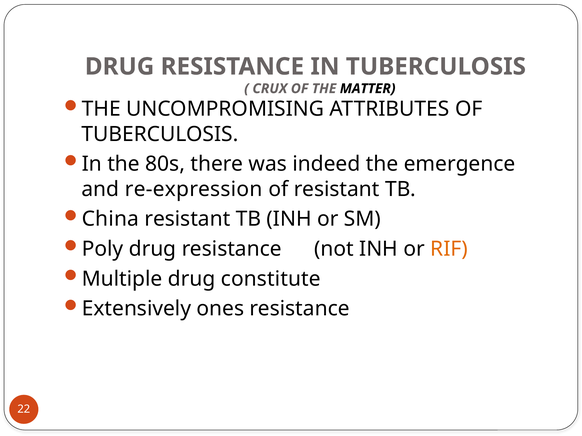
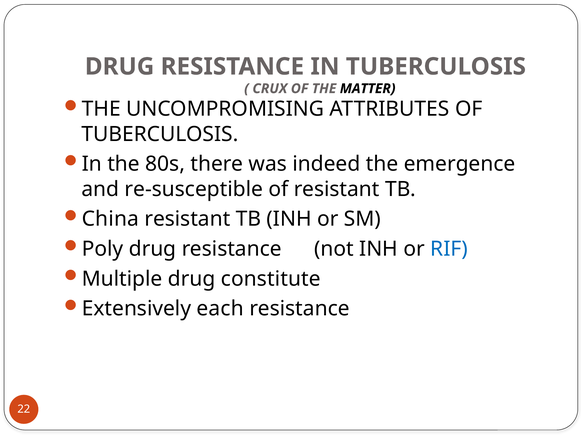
re-expression: re-expression -> re-susceptible (194, 189)
RIF colour: orange -> blue (449, 249)
ones: ones -> each (220, 309)
